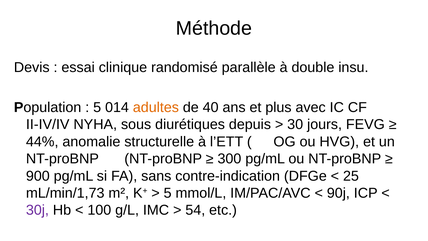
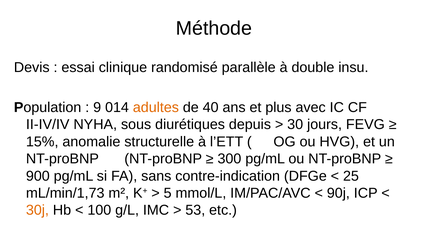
5: 5 -> 9 (97, 107)
44%: 44% -> 15% (42, 142)
30j colour: purple -> orange (37, 210)
54: 54 -> 53 (195, 210)
